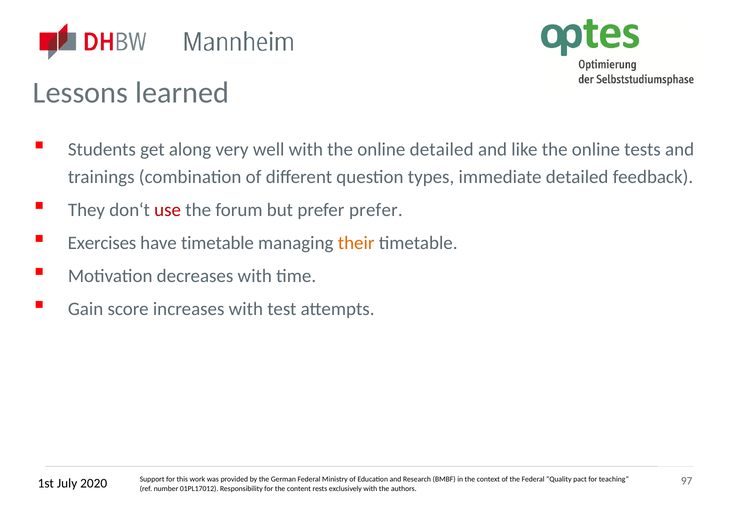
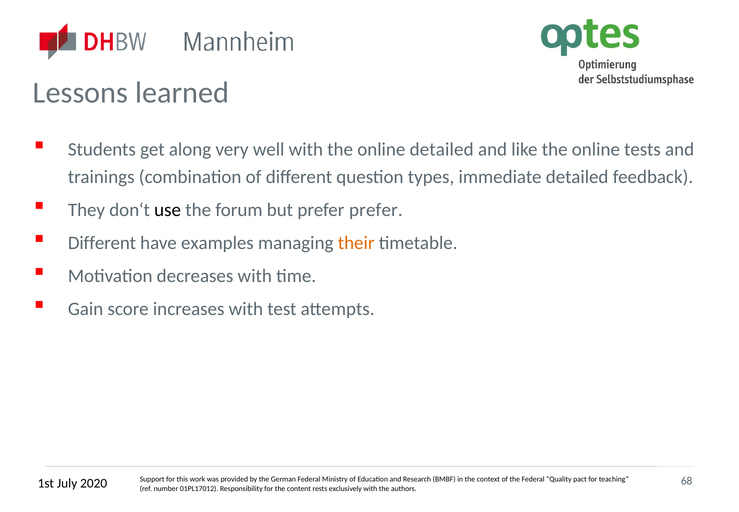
use colour: red -> black (168, 210)
Exercises: Exercises -> Different (102, 243)
have timetable: timetable -> examples (217, 243)
97: 97 -> 68 (687, 481)
